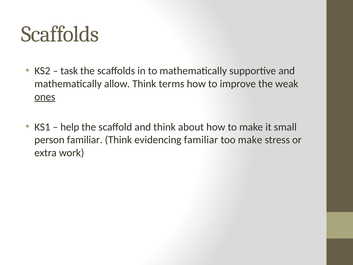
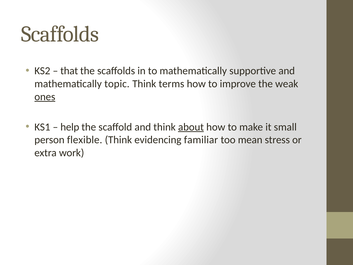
task: task -> that (69, 71)
allow: allow -> topic (117, 84)
about underline: none -> present (191, 127)
person familiar: familiar -> flexible (85, 140)
too make: make -> mean (250, 140)
